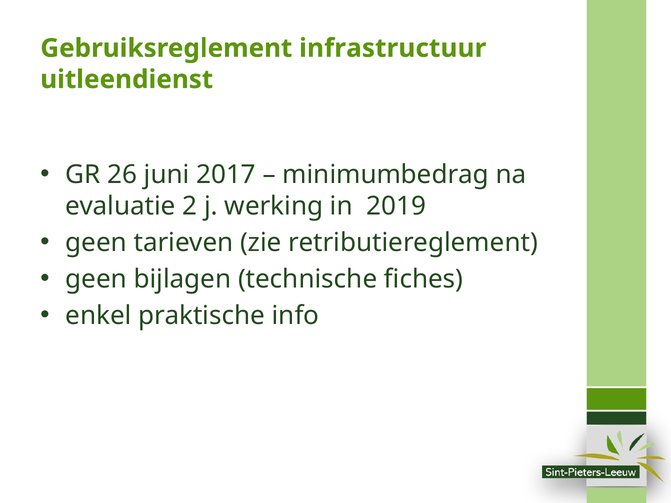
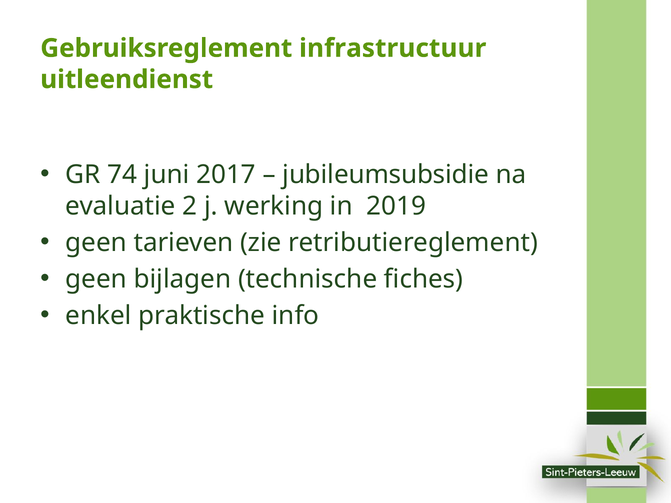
26: 26 -> 74 (122, 175)
minimumbedrag: minimumbedrag -> jubileumsubsidie (386, 175)
